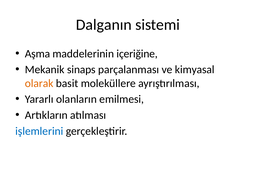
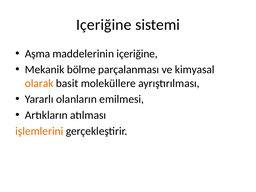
Dalganın: Dalganın -> Içeriğine (104, 25)
sinaps: sinaps -> bölme (81, 70)
işlemlerini colour: blue -> orange (39, 131)
